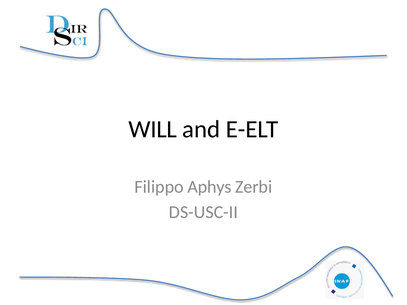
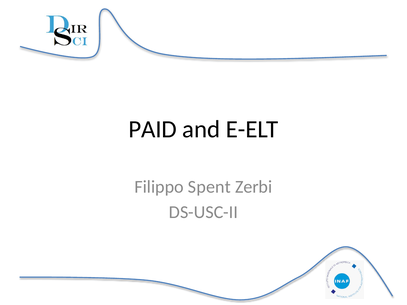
WILL: WILL -> PAID (153, 129)
Aphys: Aphys -> Spent (209, 187)
